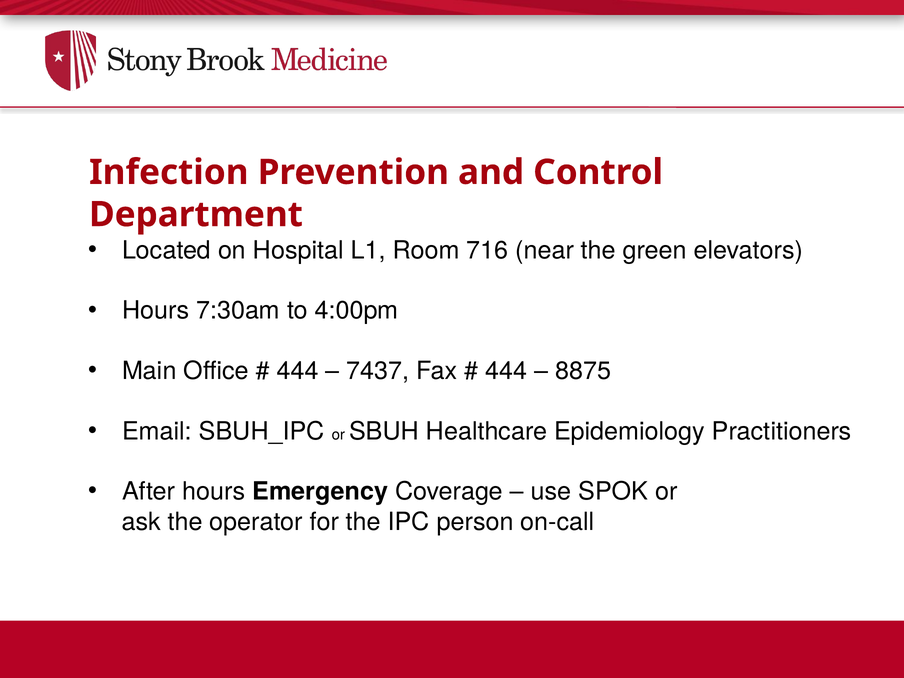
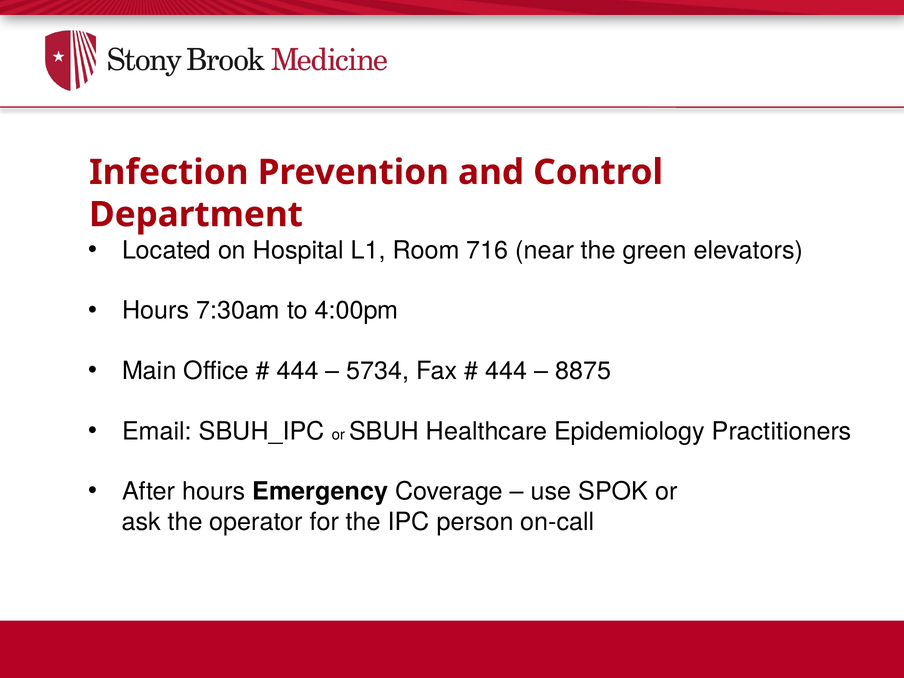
7437: 7437 -> 5734 (378, 371)
